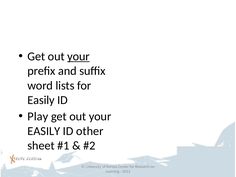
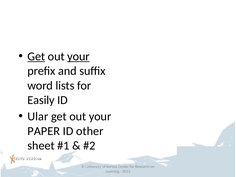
Get underline: none -> present (36, 56)
Play: Play -> Ular (38, 116)
EASILY: EASILY -> PAPER (44, 131)
